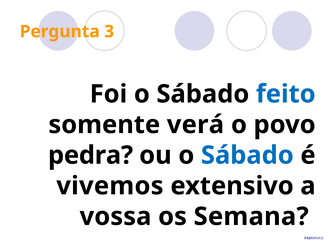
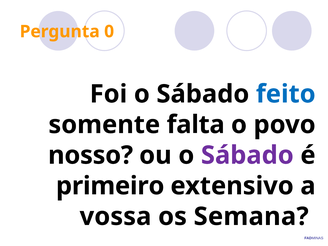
3: 3 -> 0 (109, 32)
verá: verá -> falta (196, 125)
pedra: pedra -> nosso (91, 155)
Sábado colour: blue -> purple (247, 155)
vivemos: vivemos -> primeiro (110, 186)
